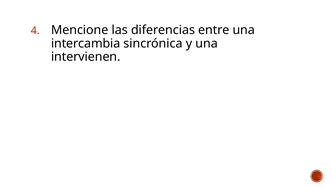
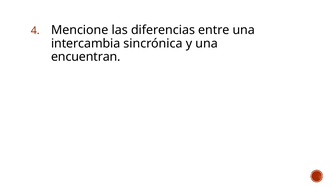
intervienen: intervienen -> encuentran (86, 57)
